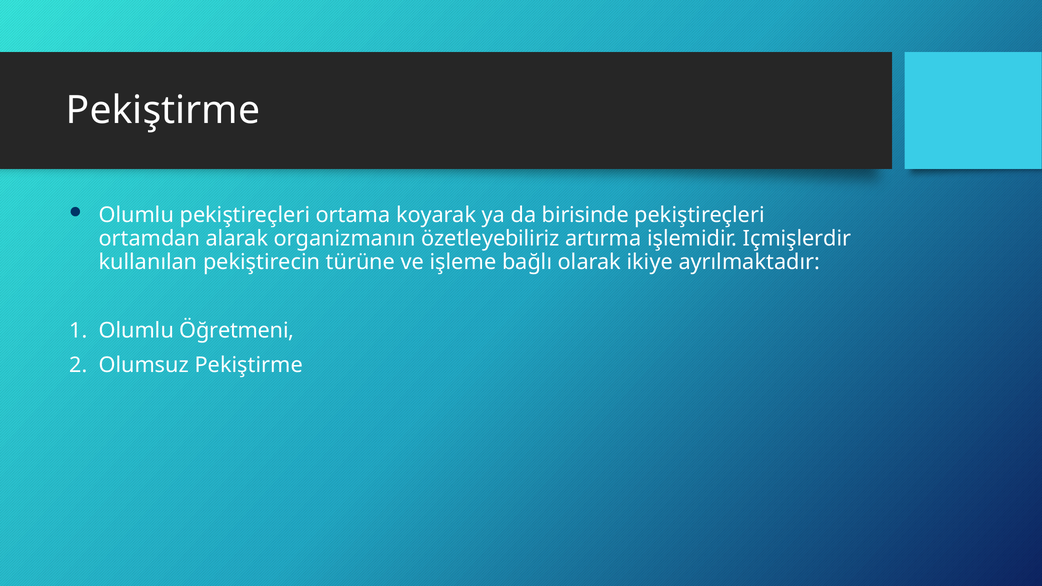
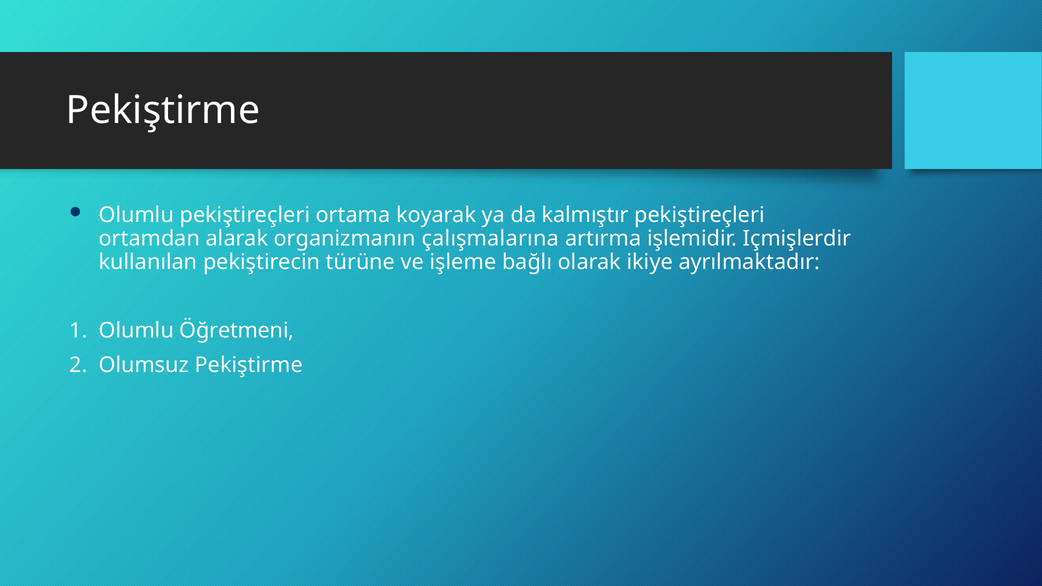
birisinde: birisinde -> kalmıştır (585, 215)
özetleyebiliriz: özetleyebiliriz -> çalışmalarına (490, 239)
